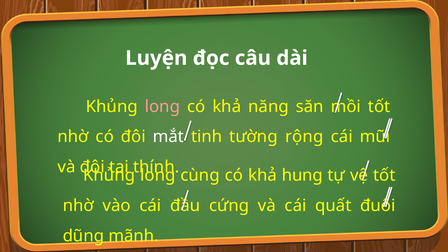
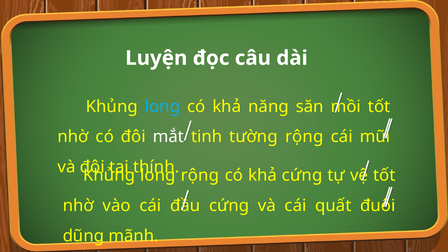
long colour: pink -> light blue (162, 106)
cùng: cùng -> rộng (200, 175)
khả hung: hung -> cứng (302, 175)
